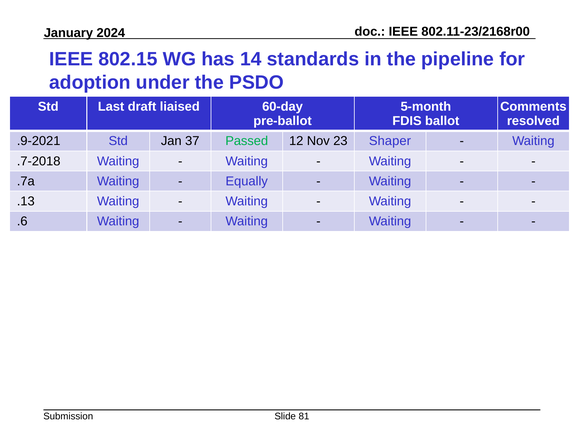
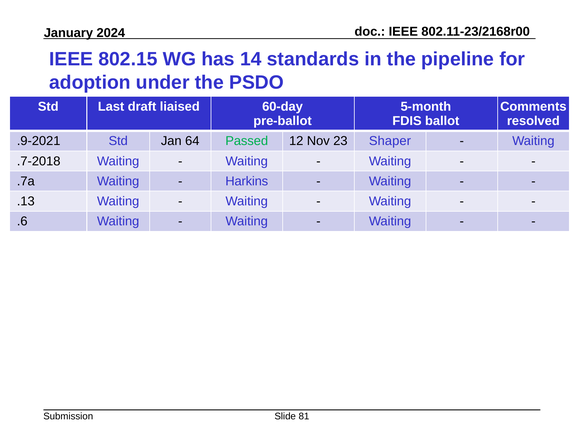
37: 37 -> 64 (192, 141)
Equally: Equally -> Harkins (247, 181)
